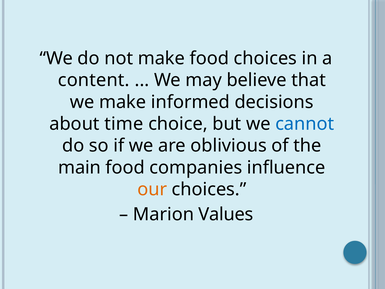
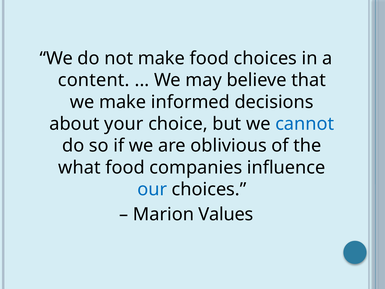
time: time -> your (124, 124)
main: main -> what (79, 167)
our colour: orange -> blue (152, 189)
